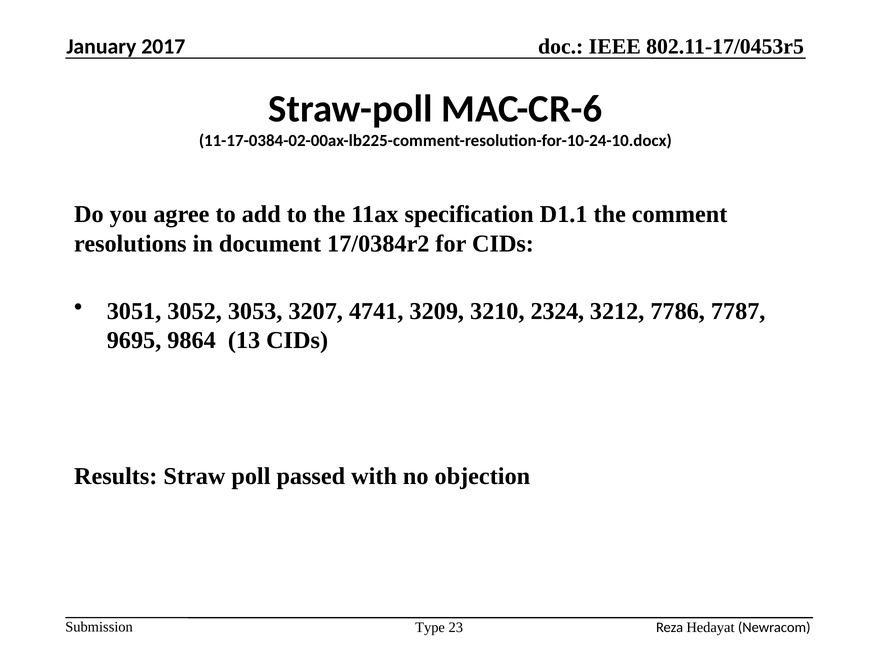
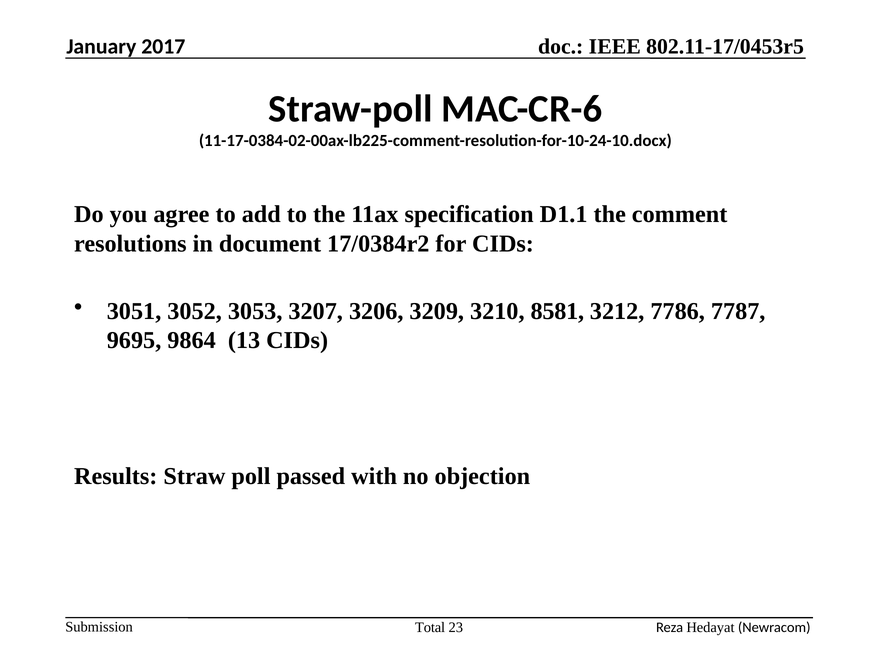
4741: 4741 -> 3206 (376, 311)
2324: 2324 -> 8581 (557, 311)
Type: Type -> Total (430, 627)
